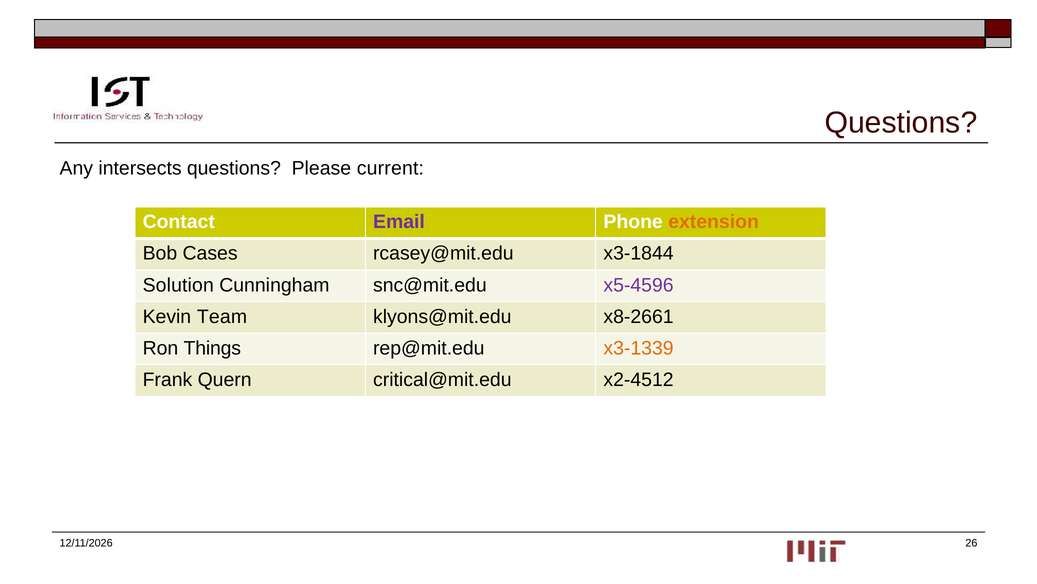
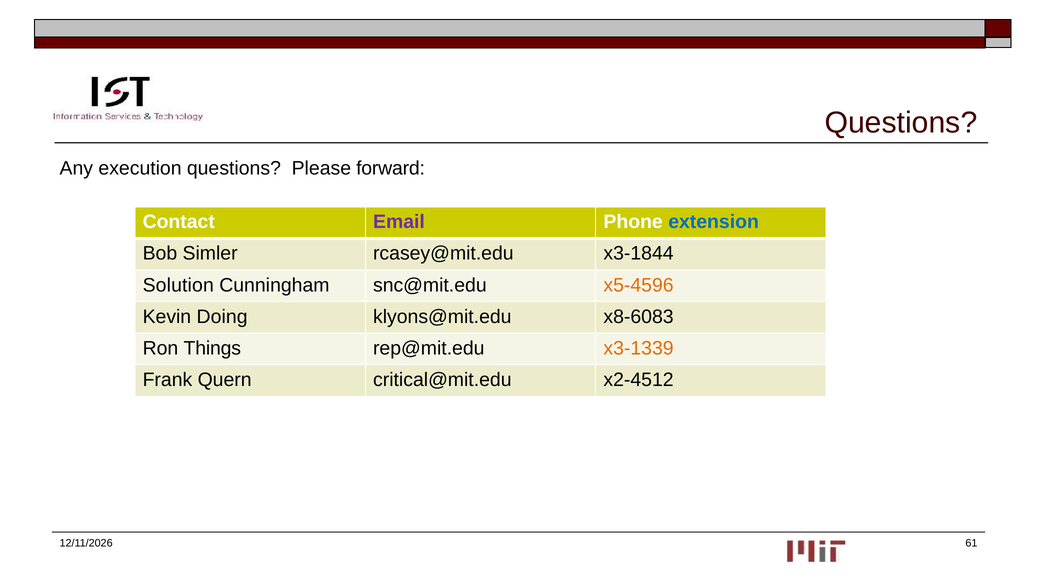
intersects: intersects -> execution (140, 168)
current: current -> forward (391, 168)
extension colour: orange -> blue (714, 222)
Cases: Cases -> Simler (210, 253)
x5-4596 colour: purple -> orange (639, 285)
Team: Team -> Doing (222, 316)
x8-2661: x8-2661 -> x8-6083 (639, 316)
26: 26 -> 61 (971, 543)
